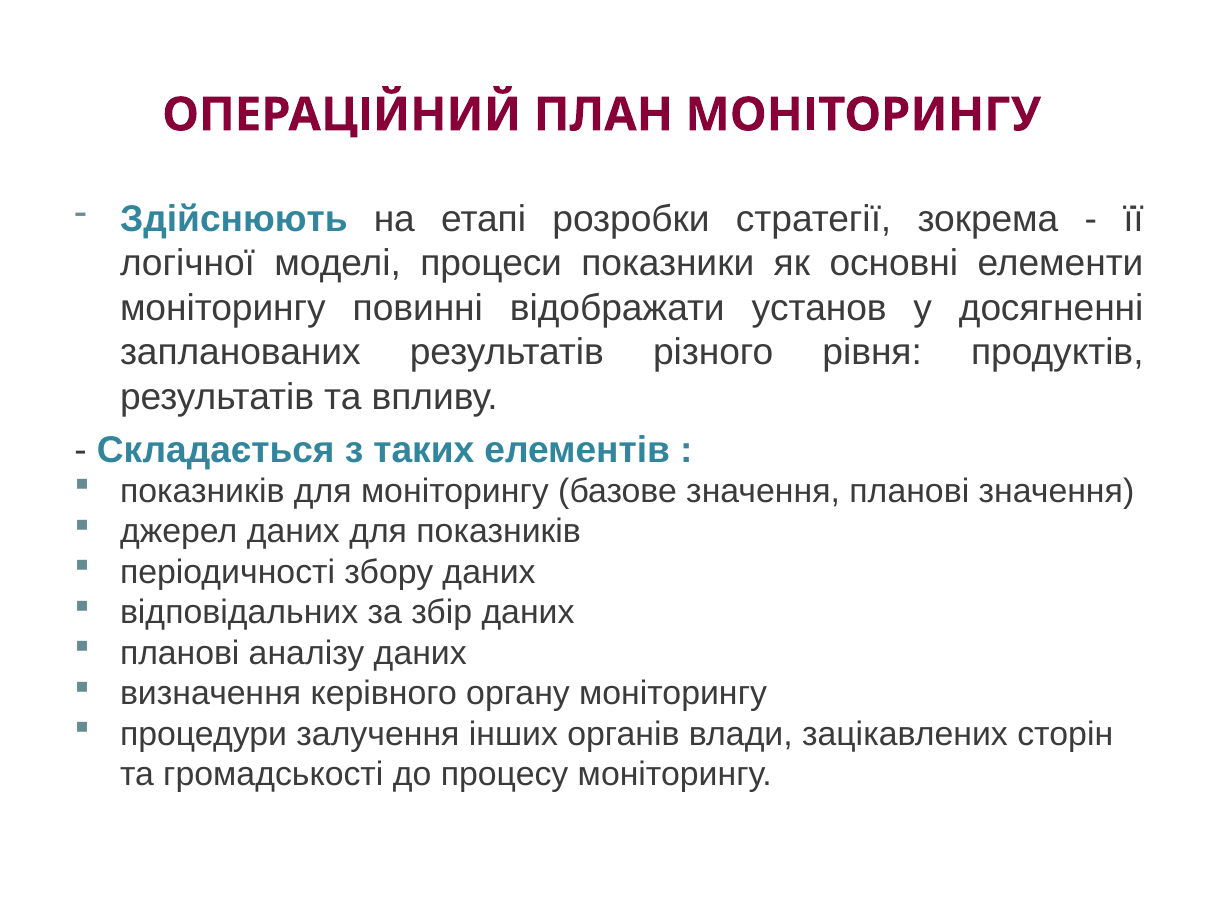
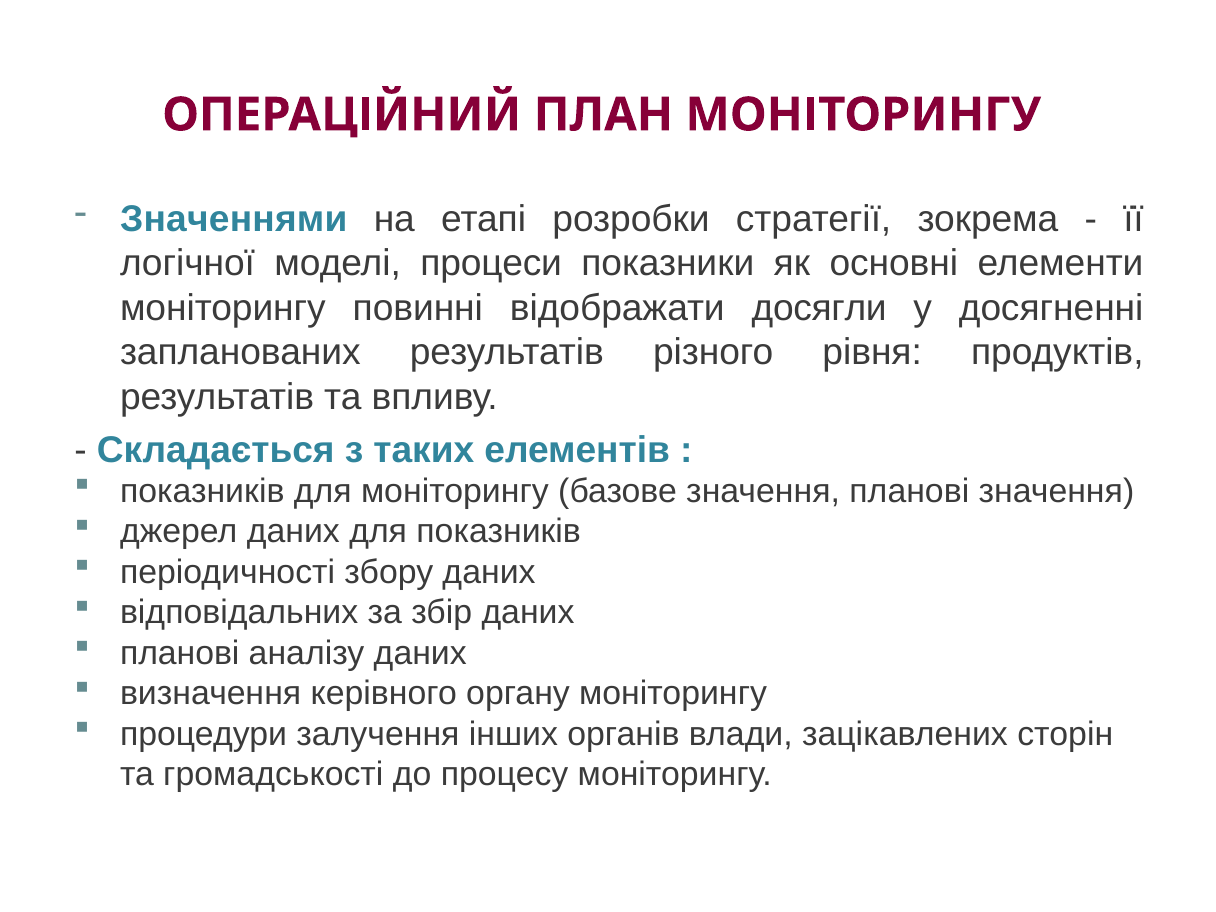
Здійснюють: Здійснюють -> Значеннями (234, 219)
установ: установ -> досягли (819, 308)
